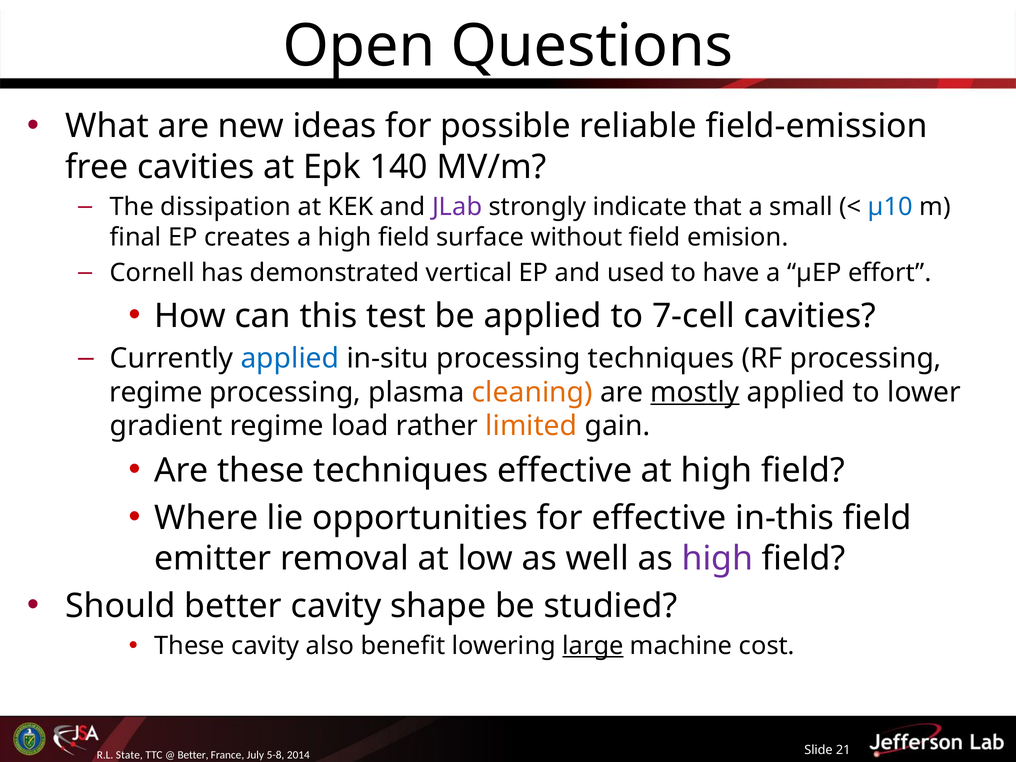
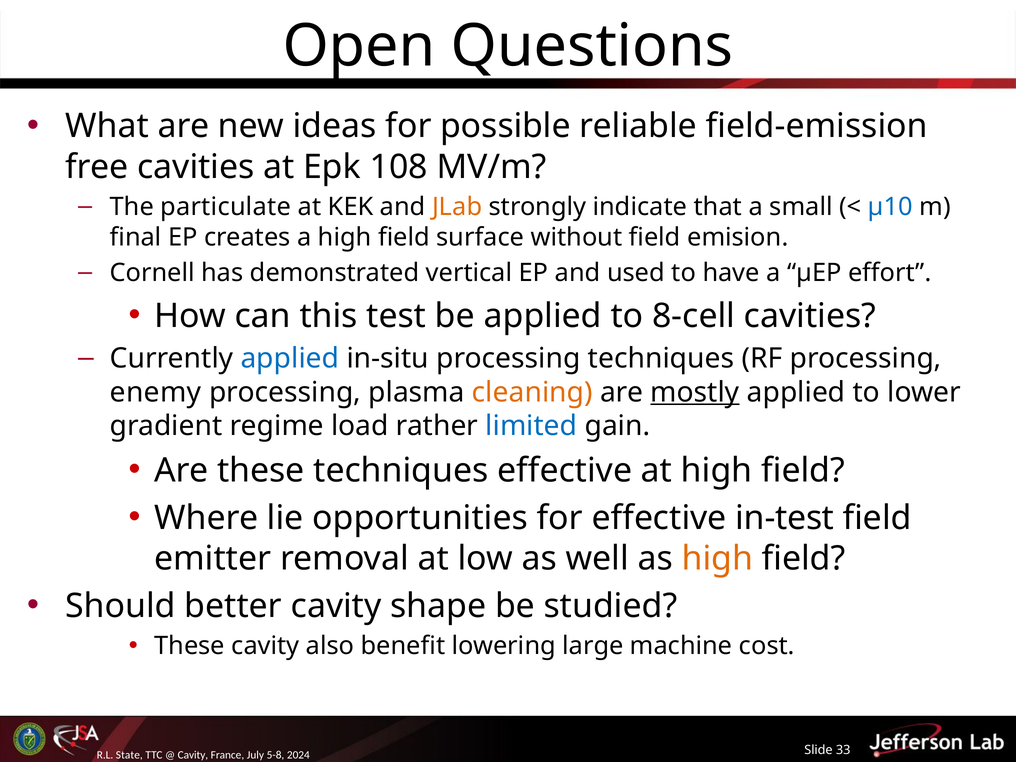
140: 140 -> 108 (399, 167)
dissipation: dissipation -> particulate (226, 207)
JLab colour: purple -> orange (457, 207)
7-cell: 7-cell -> 8-cell (694, 316)
regime: regime -> enemy (156, 392)
limited colour: orange -> blue (531, 426)
in-this: in-this -> in-test (785, 518)
high colour: purple -> orange (717, 559)
large underline: present -> none (593, 646)
21: 21 -> 33 (843, 750)
Better: Better -> Cavity (193, 755)
2014: 2014 -> 2024 (298, 755)
